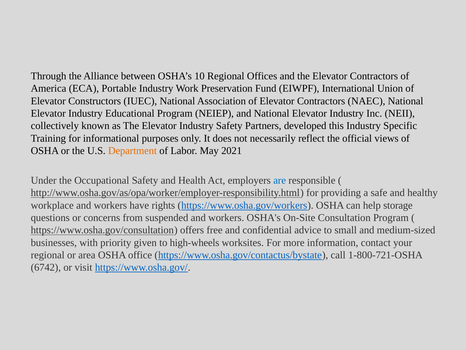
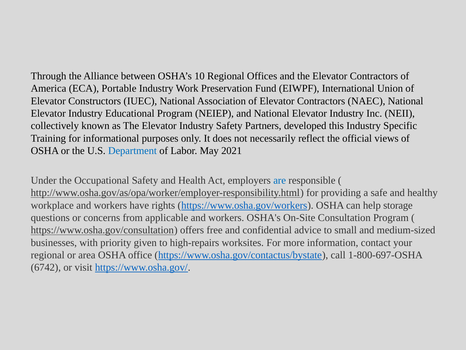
Department colour: orange -> blue (132, 150)
suspended: suspended -> applicable (167, 217)
high-wheels: high-wheels -> high-repairs (195, 242)
1-800-721-OSHA: 1-800-721-OSHA -> 1-800-697-OSHA (385, 255)
